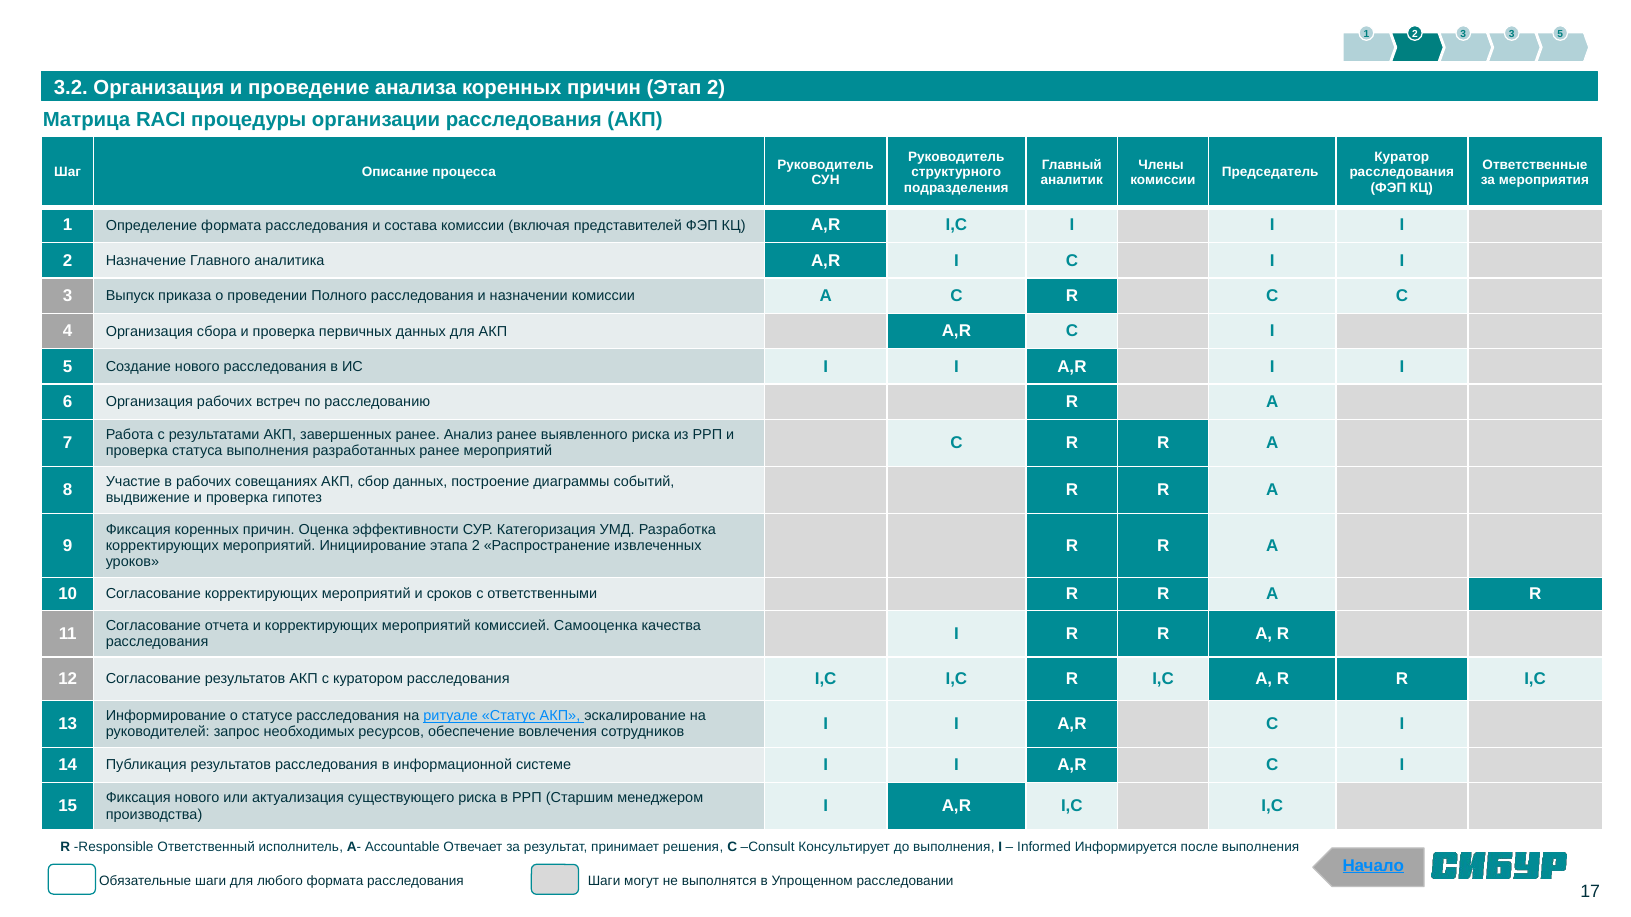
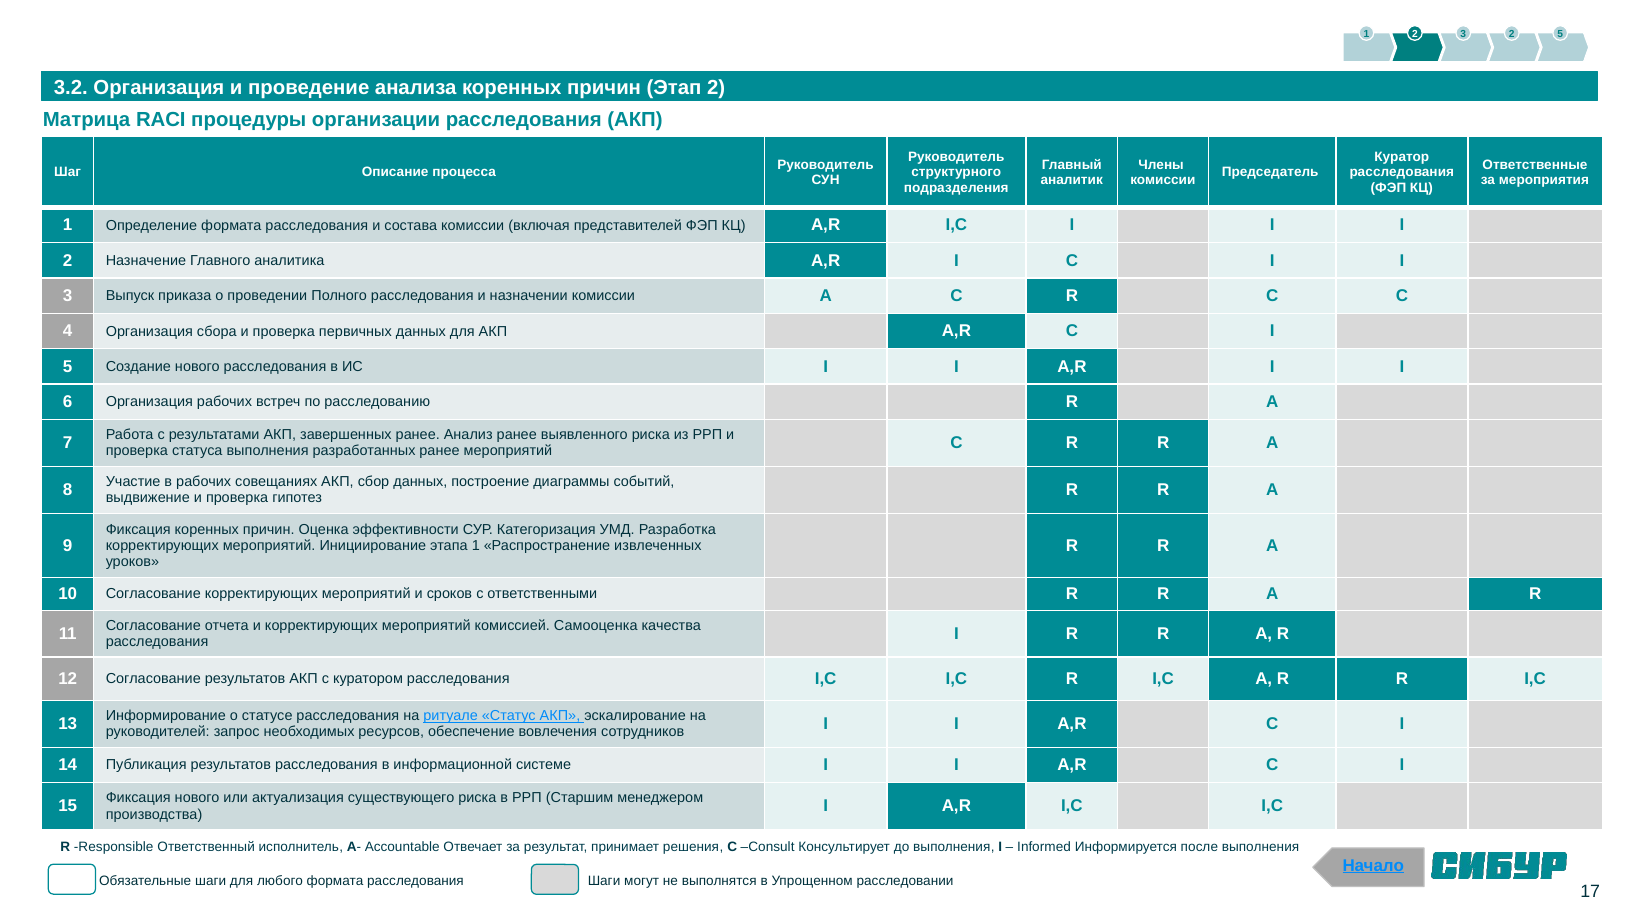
3 3: 3 -> 2 (1512, 34)
этапа 2: 2 -> 1 (476, 546)
